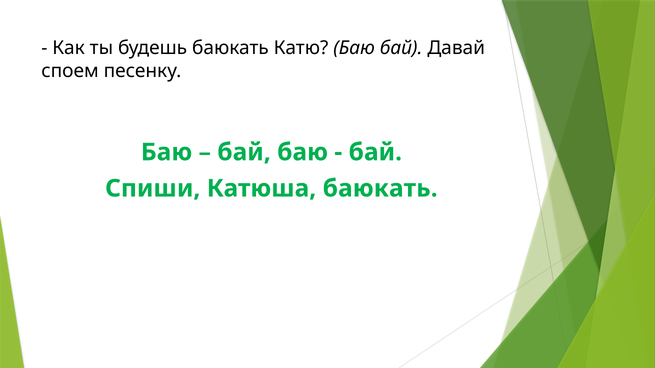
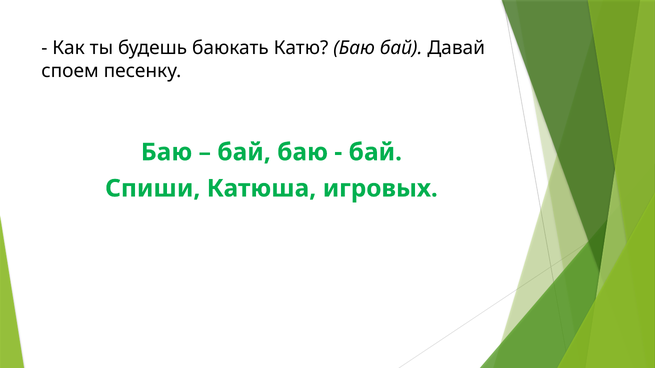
Катюша баюкать: баюкать -> игровых (380, 189)
